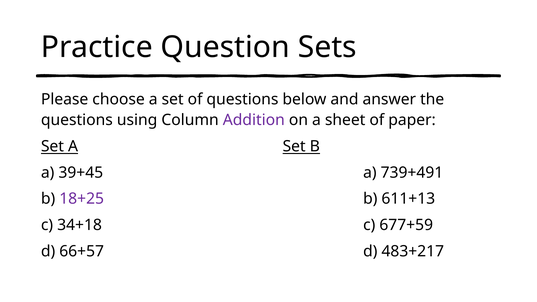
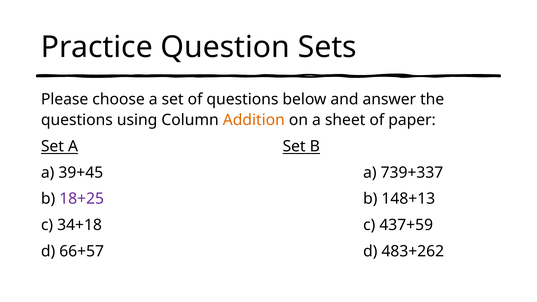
Addition colour: purple -> orange (254, 120)
739+491: 739+491 -> 739+337 (412, 173)
611+13: 611+13 -> 148+13 (408, 199)
677+59: 677+59 -> 437+59 (406, 225)
483+217: 483+217 -> 483+262 (413, 251)
